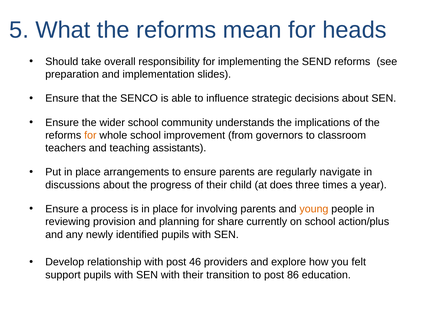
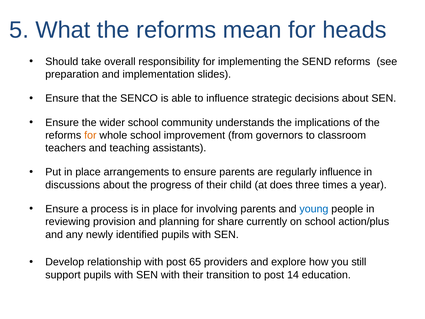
regularly navigate: navigate -> influence (340, 172)
young colour: orange -> blue (314, 209)
46: 46 -> 65 (195, 262)
felt: felt -> still (359, 262)
86: 86 -> 14 (293, 275)
